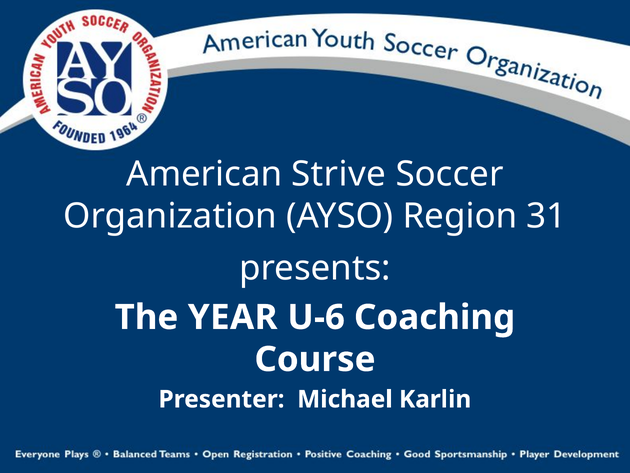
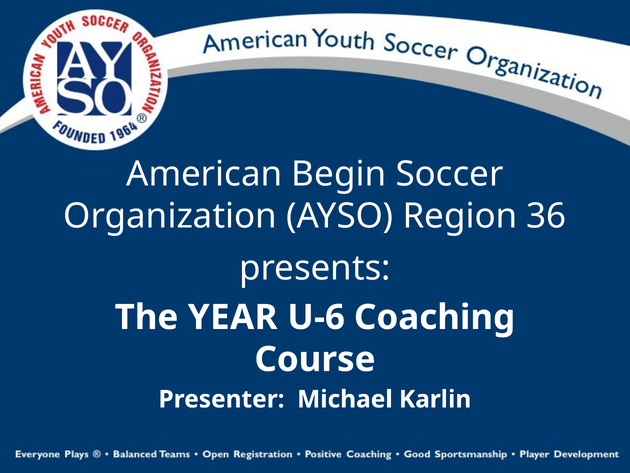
Strive: Strive -> Begin (339, 174)
31: 31 -> 36 (546, 216)
